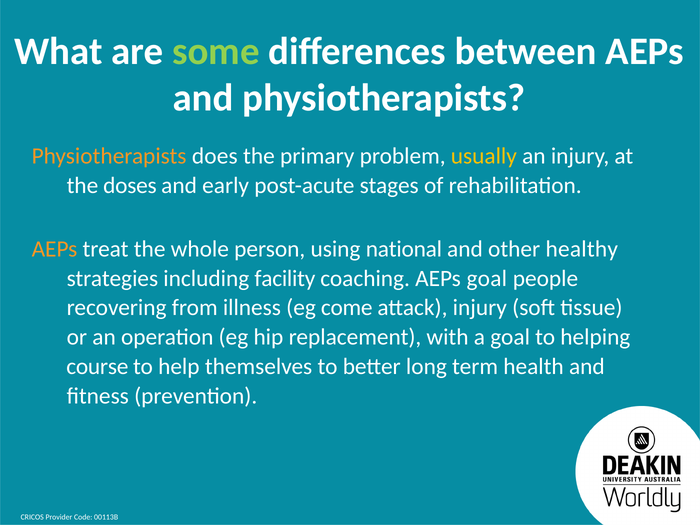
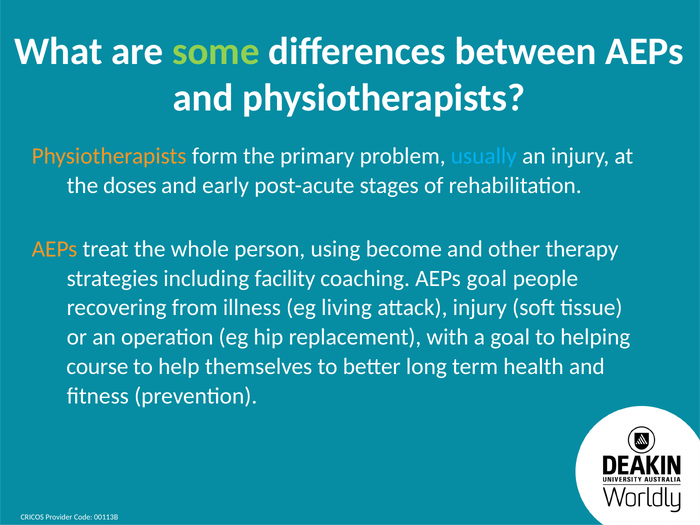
does: does -> form (215, 156)
usually colour: yellow -> light blue (484, 156)
national: national -> become (404, 249)
healthy: healthy -> therapy (582, 249)
come: come -> living (347, 308)
